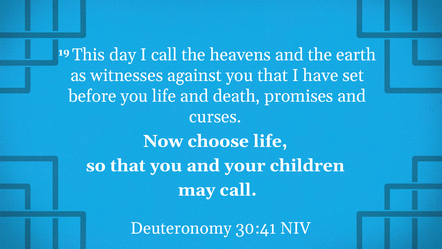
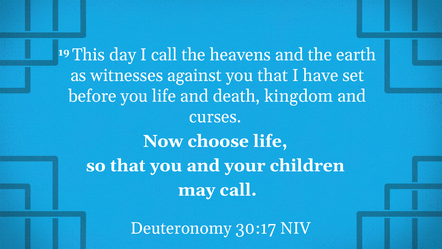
promises: promises -> kingdom (299, 96)
30:41: 30:41 -> 30:17 (256, 228)
